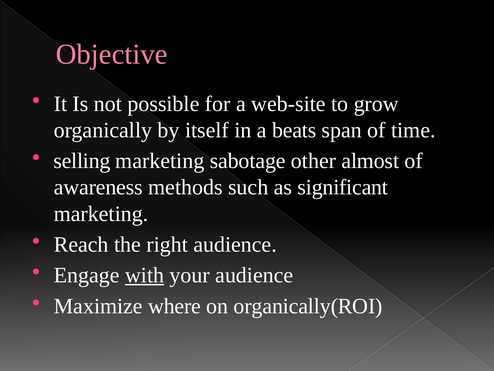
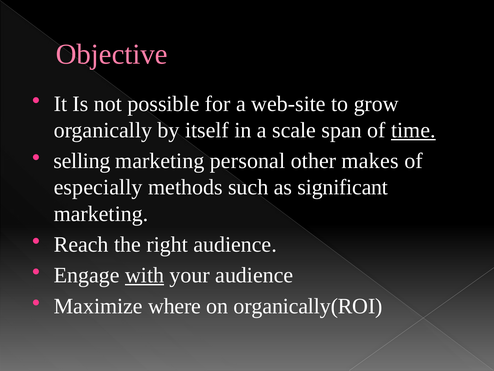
beats: beats -> scale (294, 130)
time underline: none -> present (413, 130)
sabotage: sabotage -> personal (248, 161)
almost: almost -> makes (370, 161)
awareness: awareness -> especially (98, 187)
